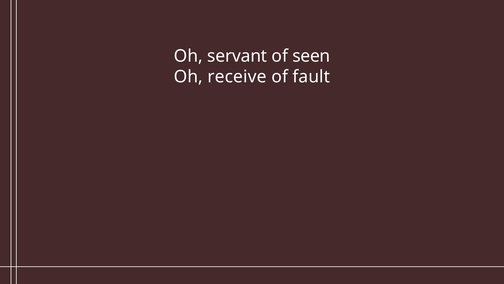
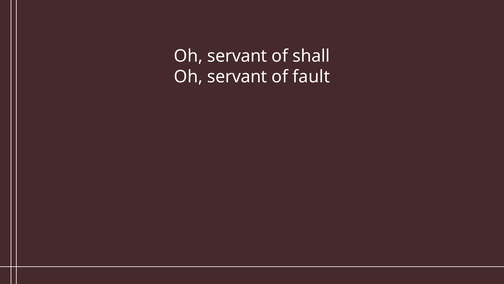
seen: seen -> shall (311, 56)
receive: receive -> servant (237, 77)
